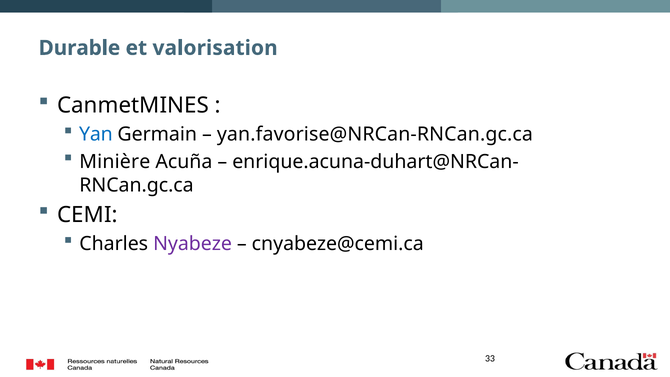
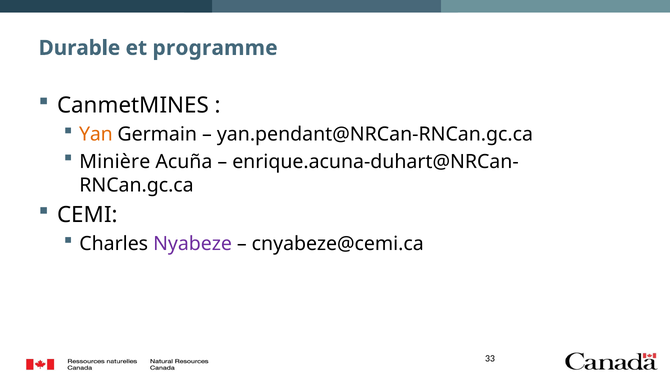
valorisation: valorisation -> programme (215, 48)
Yan colour: blue -> orange (96, 134)
yan.favorise@NRCan-RNCan.gc.ca: yan.favorise@NRCan-RNCan.gc.ca -> yan.pendant@NRCan-RNCan.gc.ca (375, 134)
